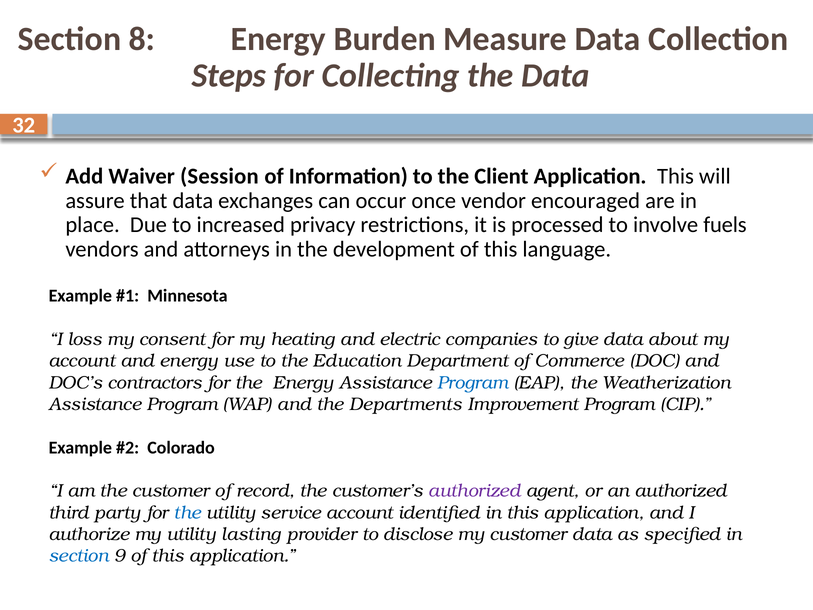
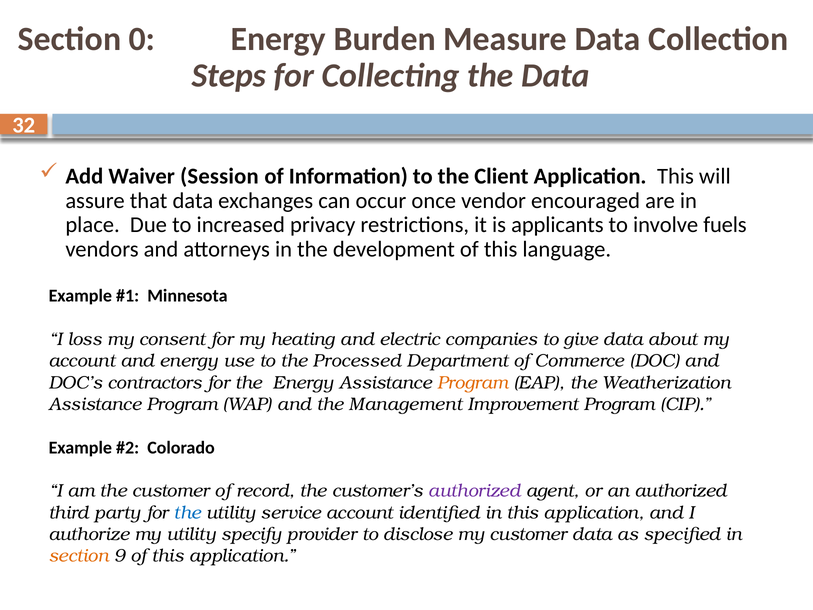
8: 8 -> 0 (142, 39)
processed: processed -> applicants (557, 225)
Education: Education -> Processed (357, 361)
Program colour: blue -> orange (473, 382)
Departments: Departments -> Management (406, 404)
lasting: lasting -> specify (251, 534)
section colour: blue -> orange (79, 556)
